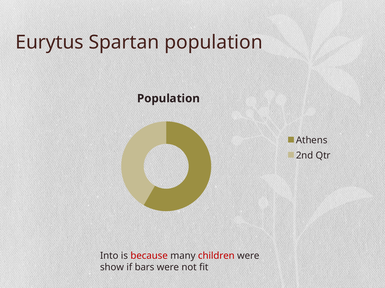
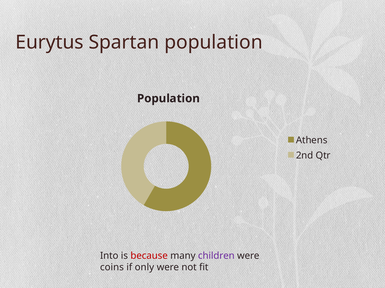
children colour: red -> purple (216, 256)
show: show -> coins (112, 268)
bars: bars -> only (144, 268)
